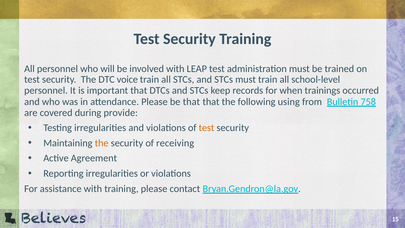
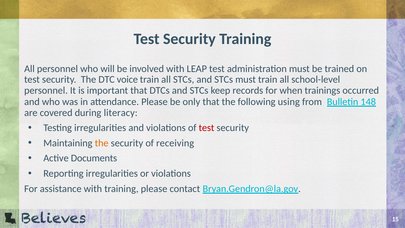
be that: that -> only (191, 102)
758: 758 -> 148 (368, 102)
provide: provide -> literacy (121, 113)
test colour: orange -> red (207, 128)
Agreement: Agreement -> Documents (94, 158)
